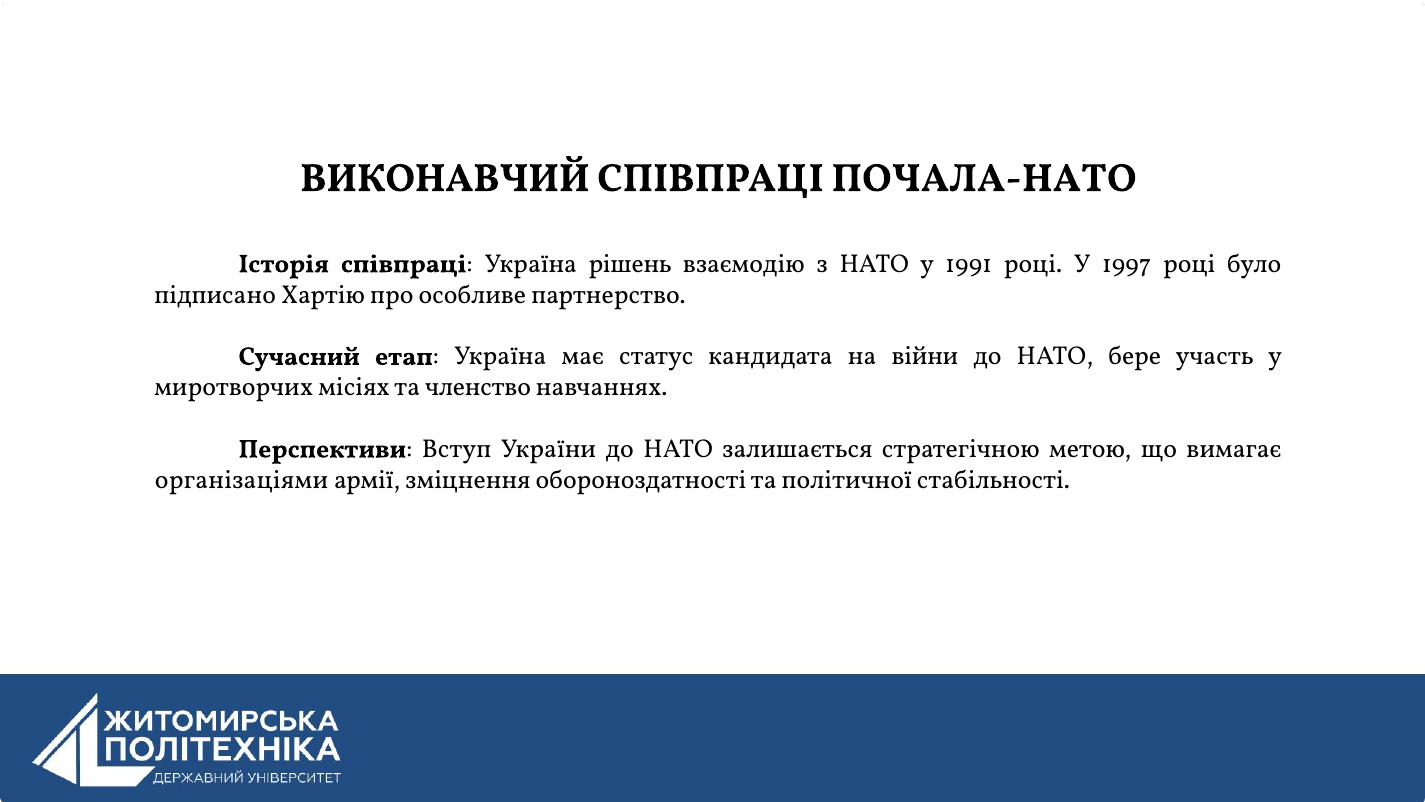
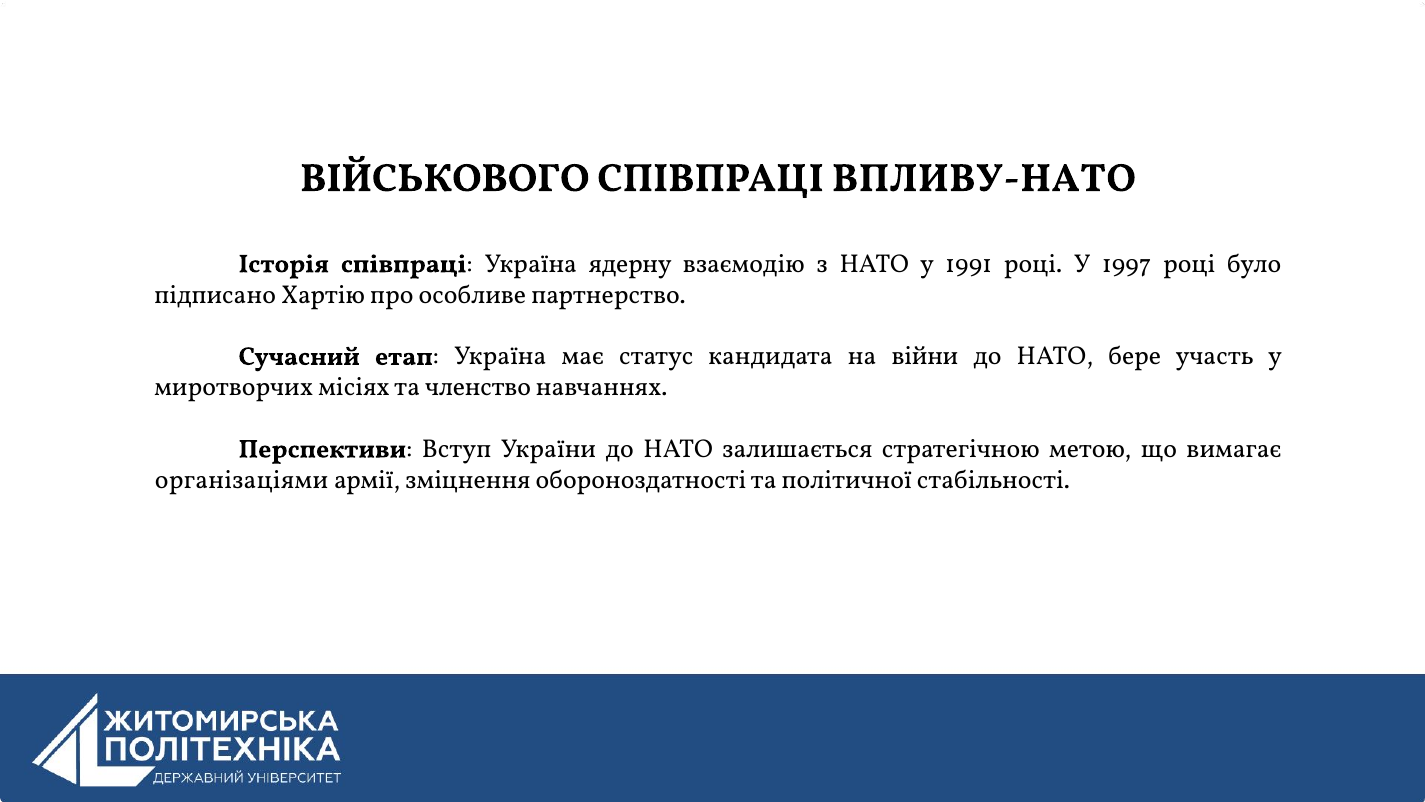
ВИКОНАВЧИЙ: ВИКОНАВЧИЙ -> ВІЙСЬКОВОГО (445, 178)
ПОЧАЛА-НАТО: ПОЧАЛА-НАТО -> ВПЛИВУ-НАТО (984, 178)
рішень: рішень -> ядерну (630, 264)
